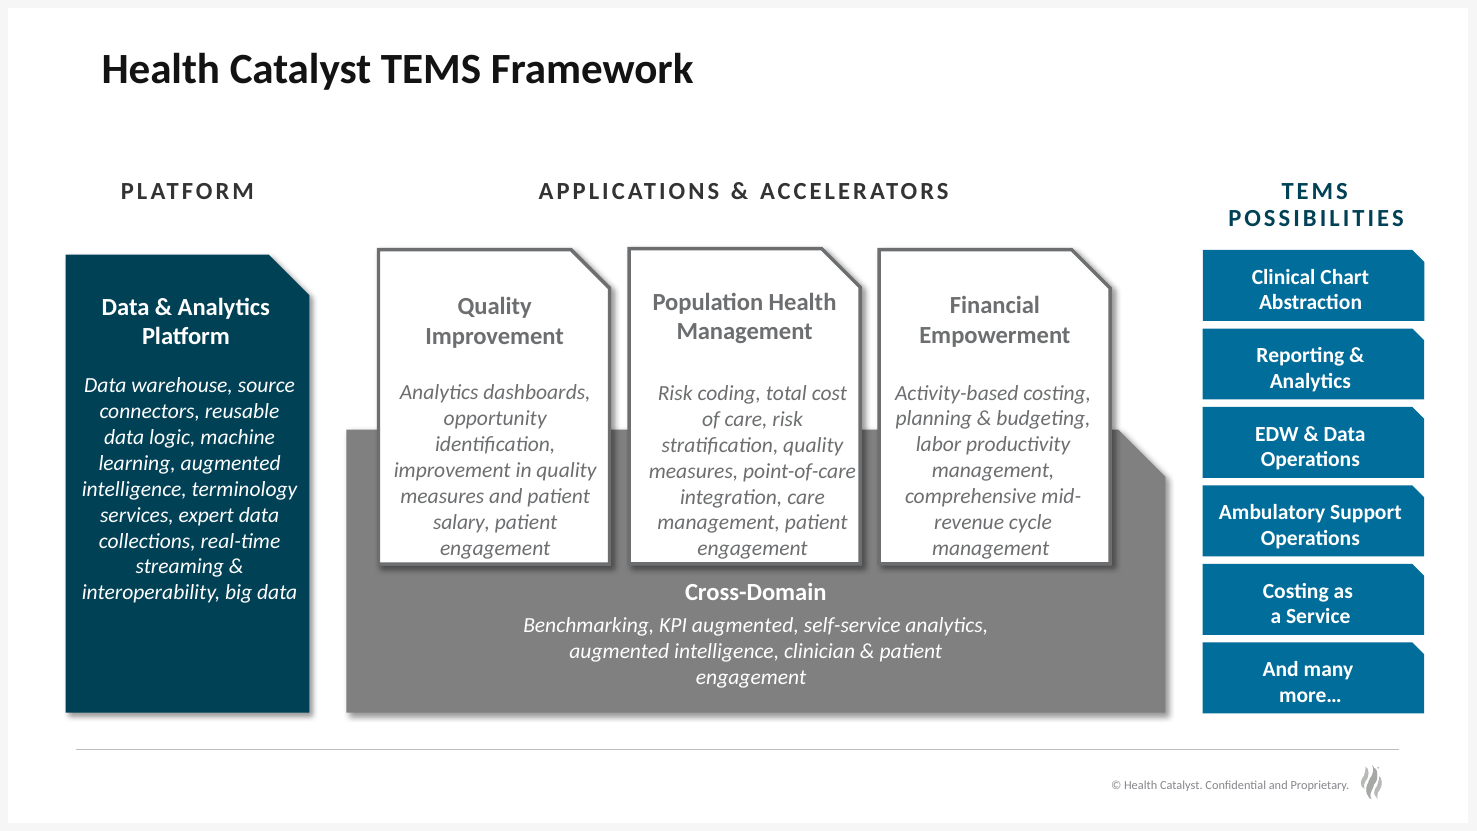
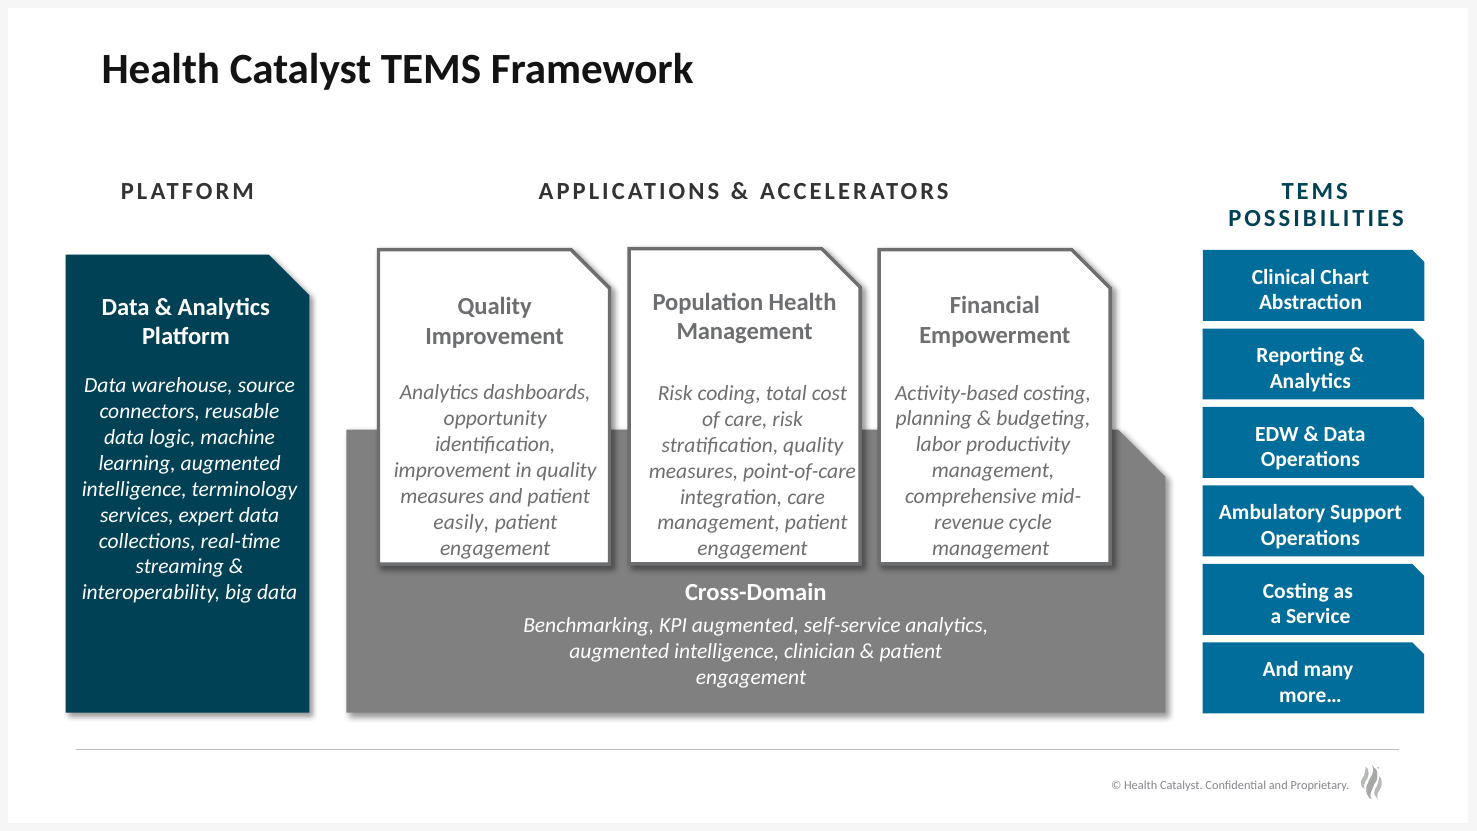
salary: salary -> easily (461, 522)
